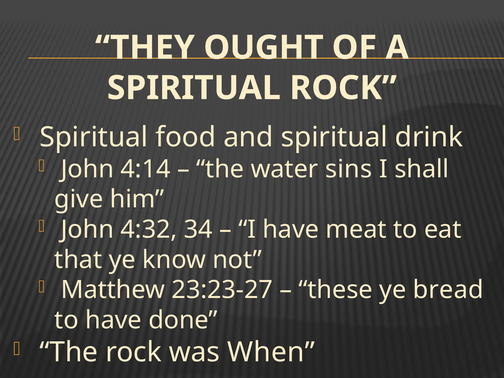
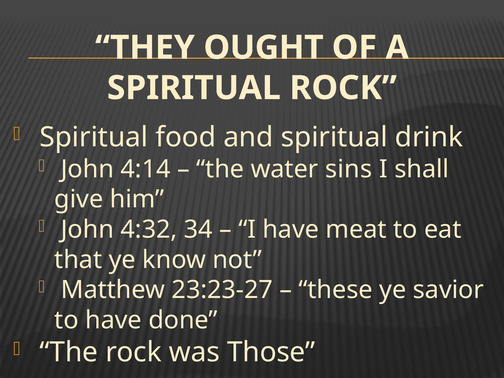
bread: bread -> savior (448, 290)
When: When -> Those (271, 352)
